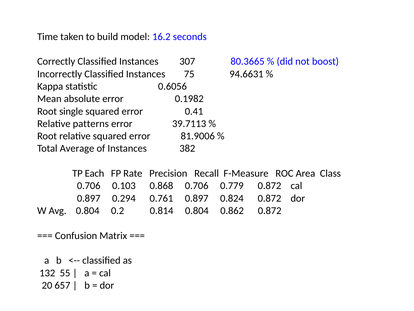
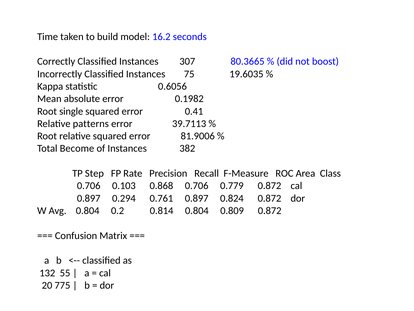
94.6631: 94.6631 -> 19.6035 (246, 74)
Average: Average -> Become (77, 148)
Each: Each -> Step (94, 173)
0.862: 0.862 -> 0.809 (232, 210)
657: 657 -> 775 (62, 285)
